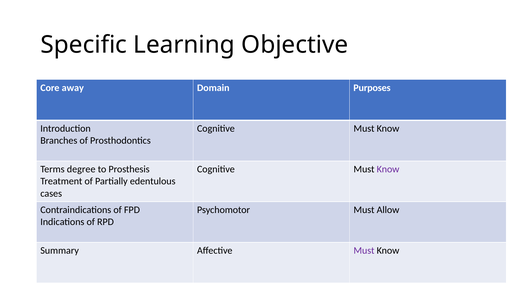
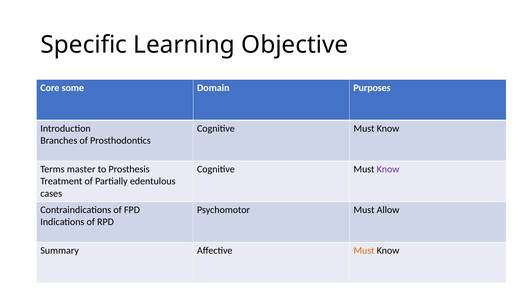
away: away -> some (73, 88)
degree: degree -> master (81, 169)
Must colour: purple -> orange (364, 251)
